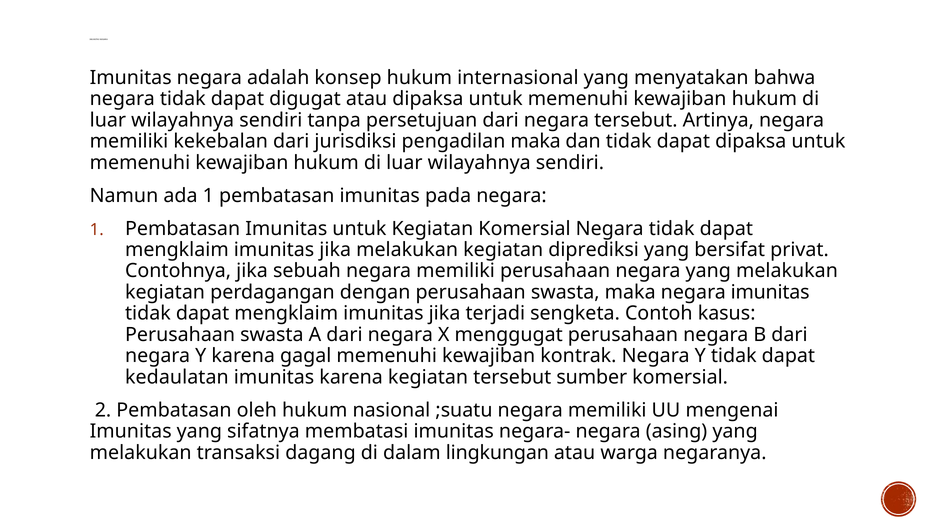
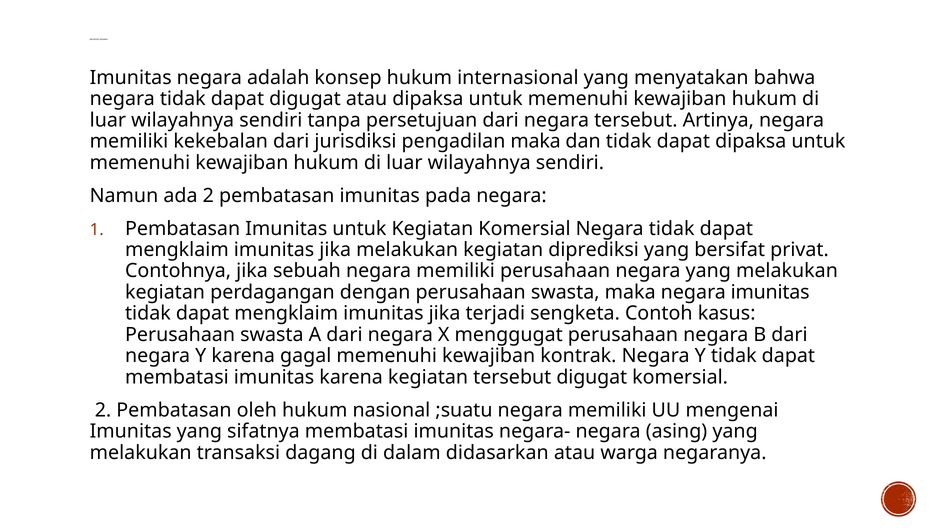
ada 1: 1 -> 2 (208, 196)
kedaulatan: kedaulatan -> membatasi (177, 377)
tersebut sumber: sumber -> digugat (592, 377)
lingkungan: lingkungan -> didasarkan (497, 452)
